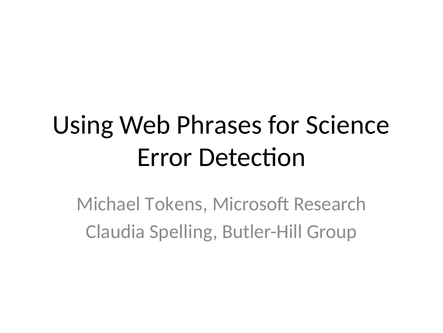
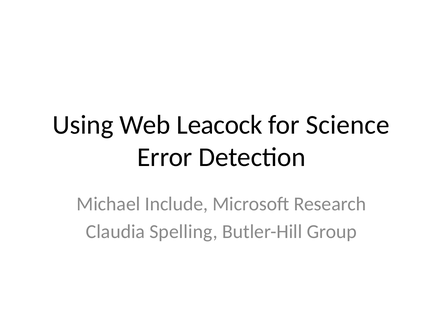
Phrases: Phrases -> Leacock (219, 124)
Tokens: Tokens -> Include (176, 204)
